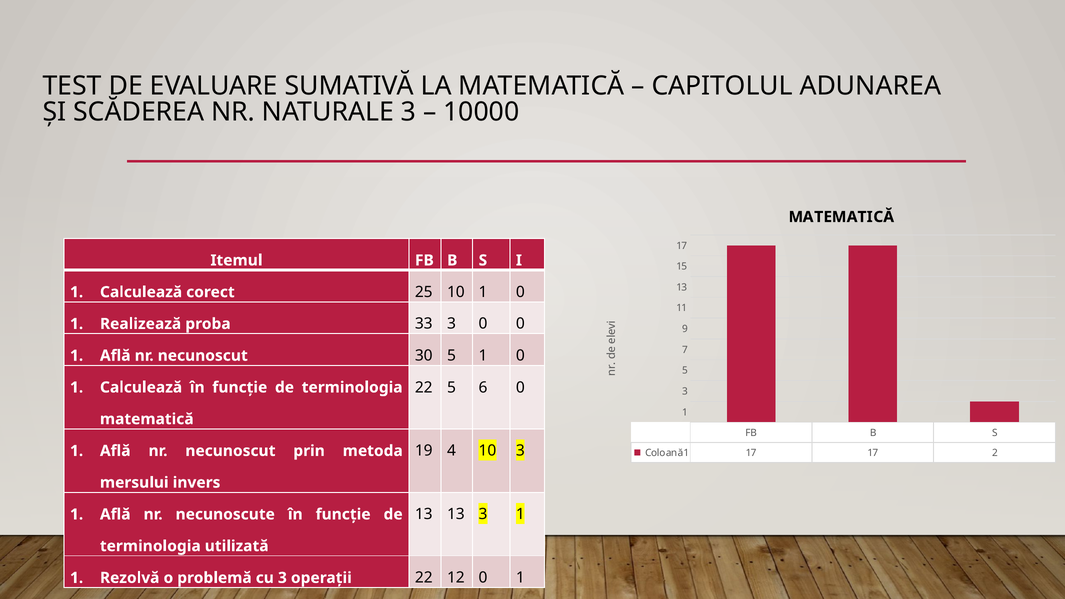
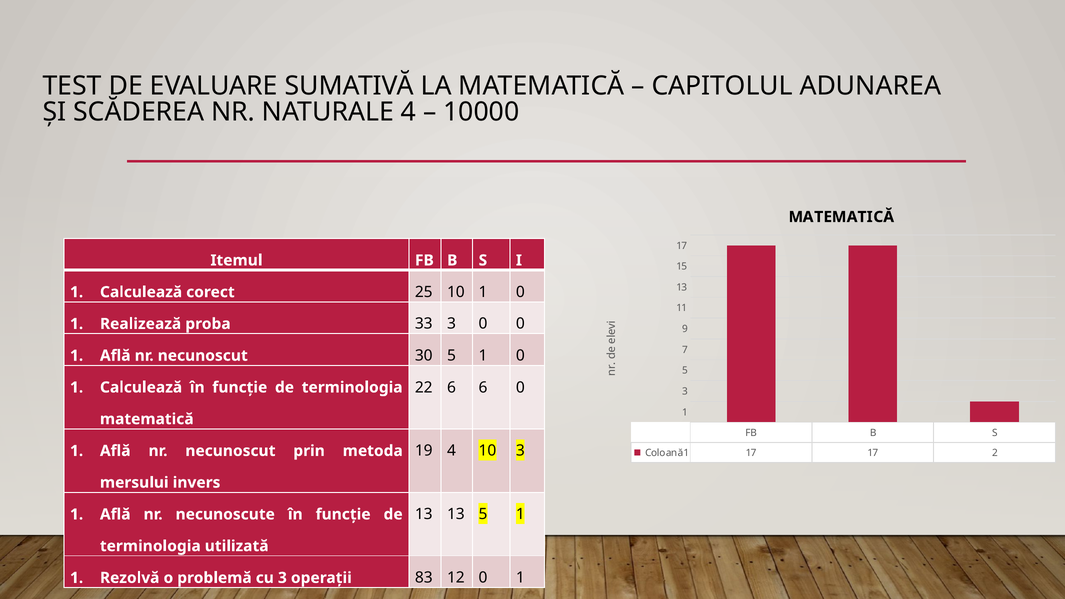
NATURALE 3: 3 -> 4 (408, 112)
22 5: 5 -> 6 (452, 387)
13 3: 3 -> 5 (483, 514)
operații 22: 22 -> 83 (424, 578)
